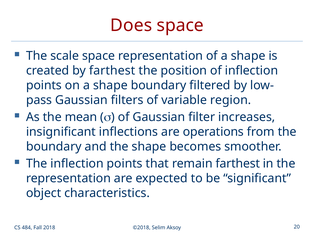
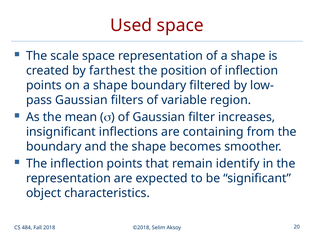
Does: Does -> Used (131, 25)
operations: operations -> containing (213, 132)
remain farthest: farthest -> identify (238, 163)
